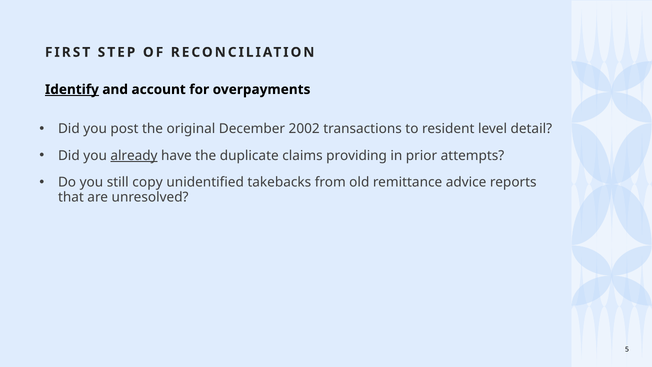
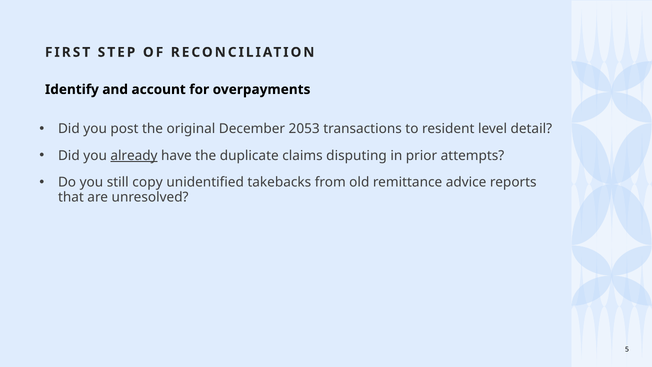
Identify underline: present -> none (72, 89)
2002: 2002 -> 2053 (304, 129)
providing: providing -> disputing (357, 155)
